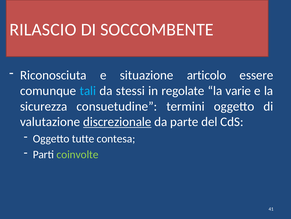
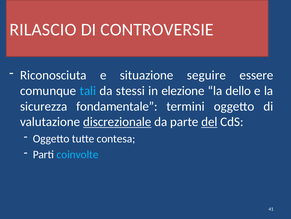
SOCCOMBENTE: SOCCOMBENTE -> CONTROVERSIE (157, 29)
articolo: articolo -> seguire (206, 75)
regolate: regolate -> elezione (183, 90)
varie: varie -> dello (238, 90)
consuetudine: consuetudine -> fondamentale (117, 106)
del underline: none -> present (209, 121)
coinvolte colour: light green -> light blue (78, 154)
